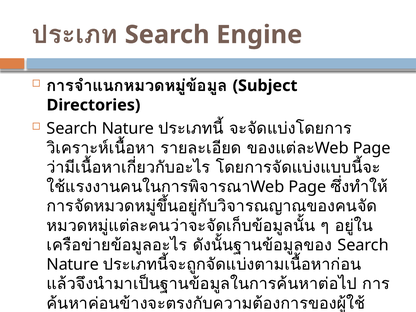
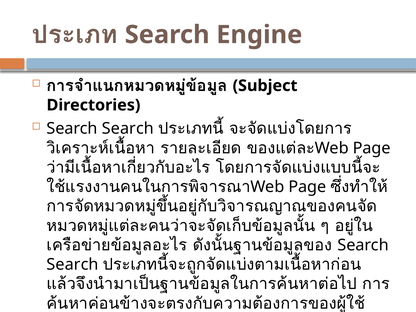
Nature: Nature -> Search (128, 129)
Nature: Nature -> Search (73, 265)
